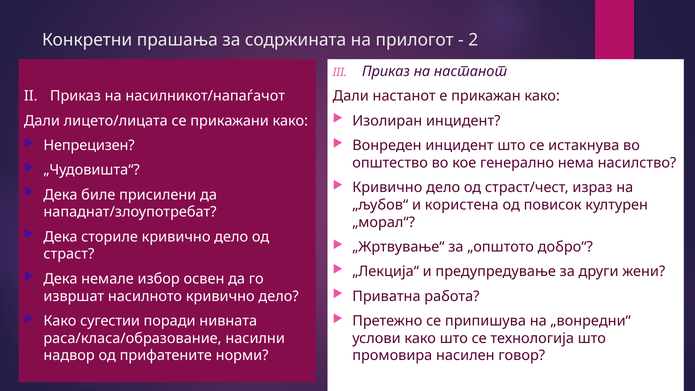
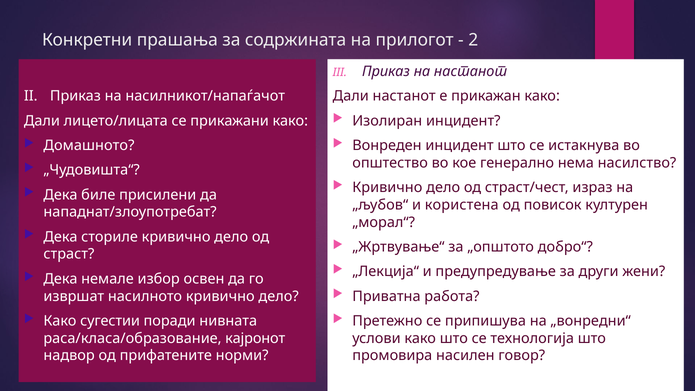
Непрецизен: Непрецизен -> Домашното (89, 145)
насилни: насилни -> кајронот (255, 338)
